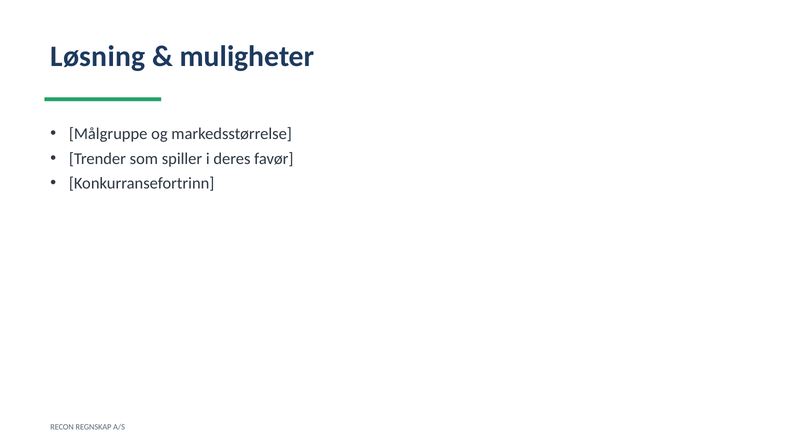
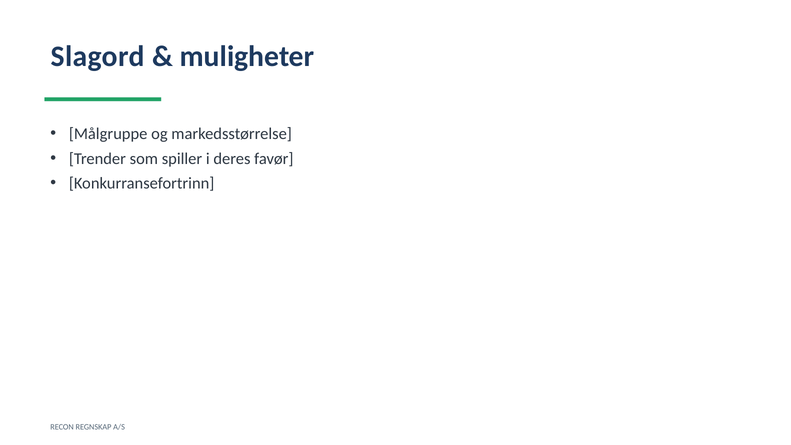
Løsning: Løsning -> Slagord (98, 56)
